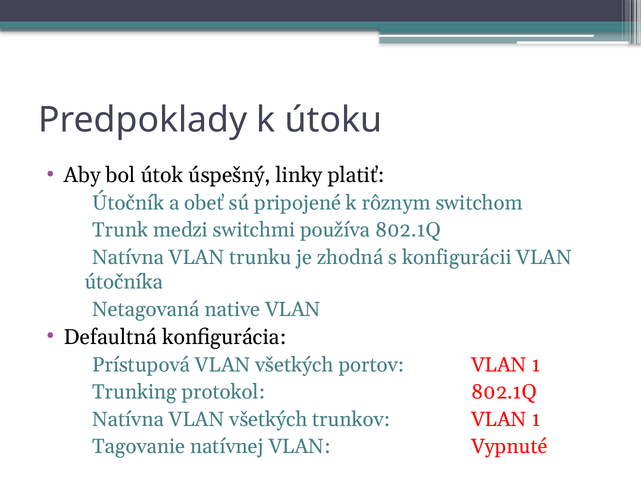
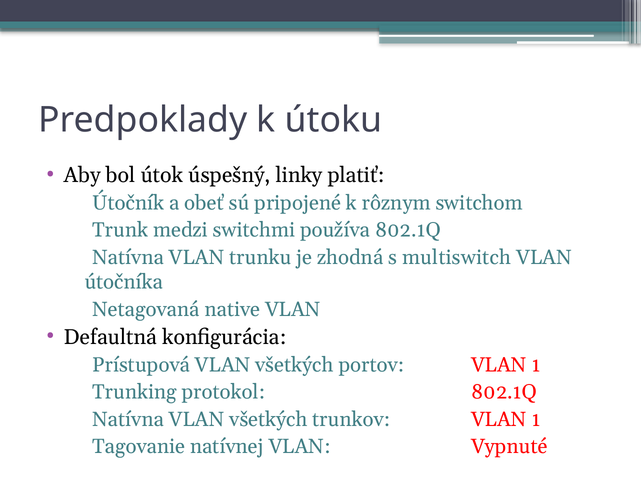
konfigurácii: konfigurácii -> multiswitch (457, 257)
